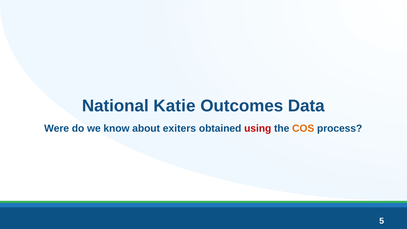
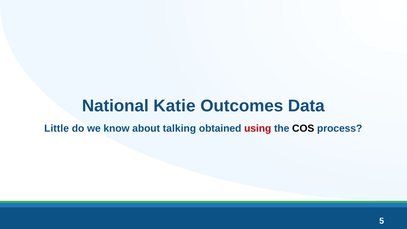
Were: Were -> Little (57, 129)
exiters: exiters -> talking (179, 129)
COS colour: orange -> black (303, 129)
